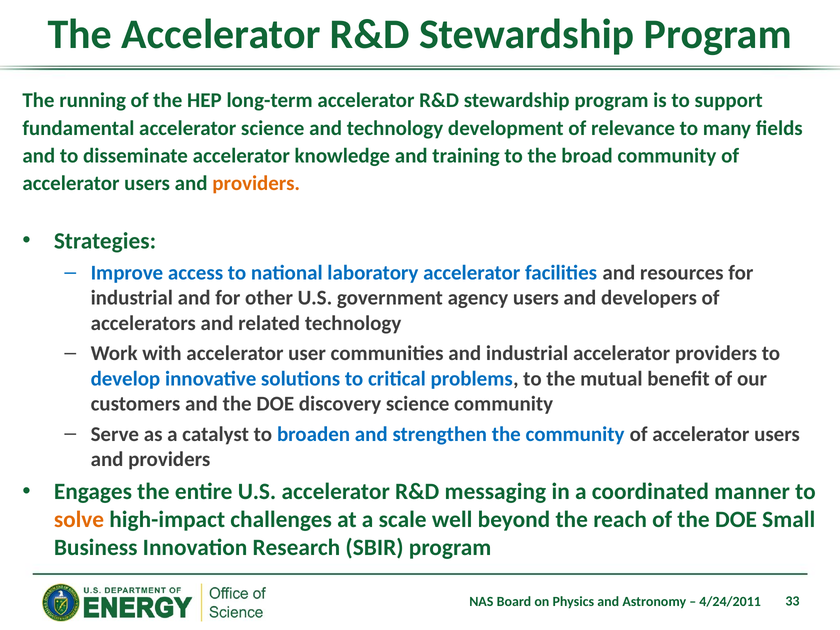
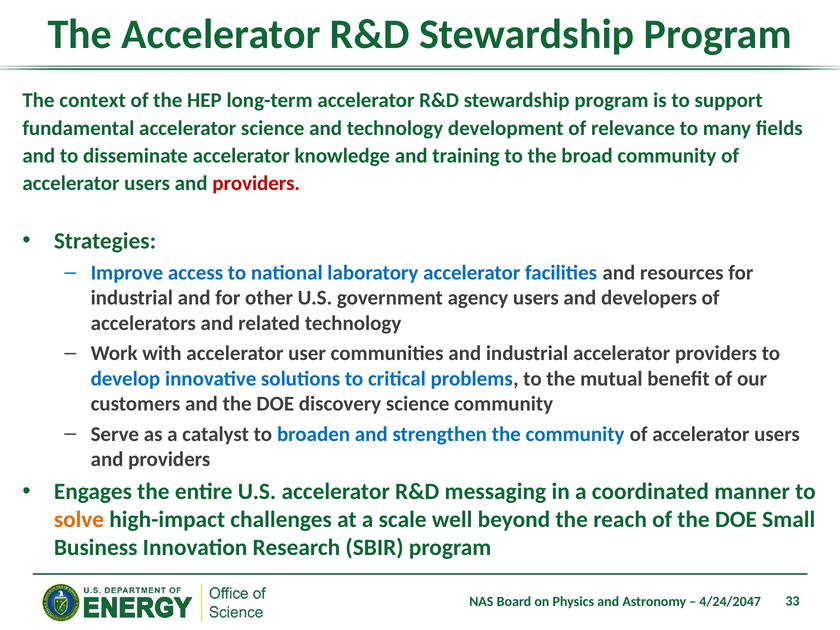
running: running -> context (93, 100)
providers colour: orange -> red (256, 184)
4/24/2011: 4/24/2011 -> 4/24/2047 (730, 602)
